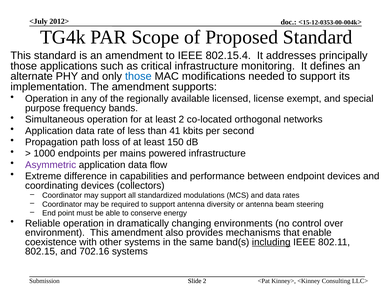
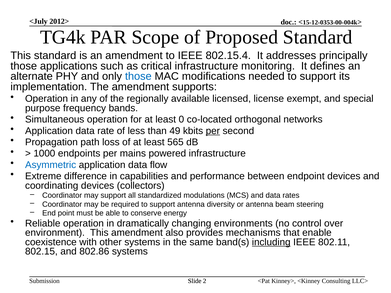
least 2: 2 -> 0 (181, 120)
41: 41 -> 49 (175, 131)
per underline: none -> present (213, 131)
150: 150 -> 565 (175, 142)
Asymmetric colour: purple -> blue (51, 165)
702.16: 702.16 -> 802.86 (94, 252)
